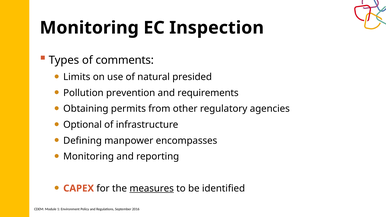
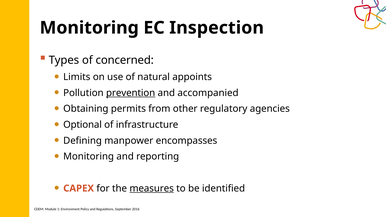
comments: comments -> concerned (125, 60)
presided: presided -> appoints (192, 77)
prevention underline: none -> present (131, 93)
requirements: requirements -> accompanied (208, 93)
